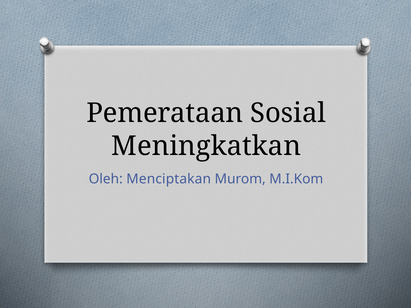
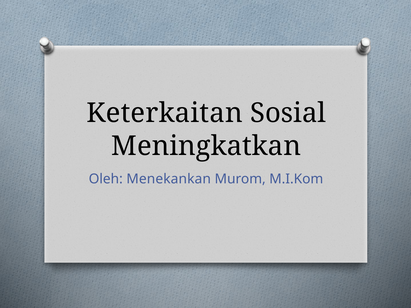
Pemerataan: Pemerataan -> Keterkaitan (165, 113)
Menciptakan: Menciptakan -> Menekankan (169, 179)
